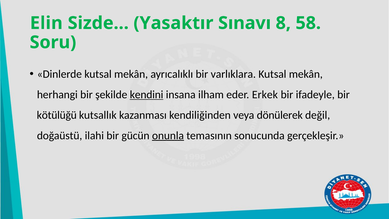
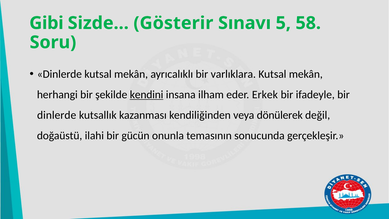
Elin: Elin -> Gibi (46, 23)
Yasaktır: Yasaktır -> Gösterir (173, 23)
8: 8 -> 5 (283, 23)
kötülüğü: kötülüğü -> dinlerde (57, 115)
onunla underline: present -> none (168, 135)
